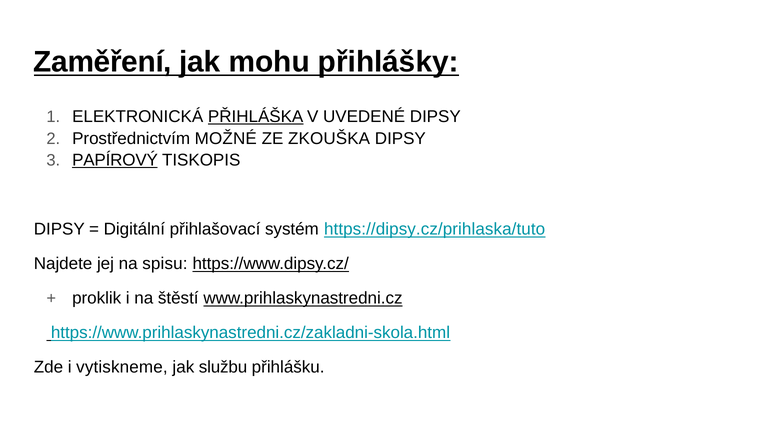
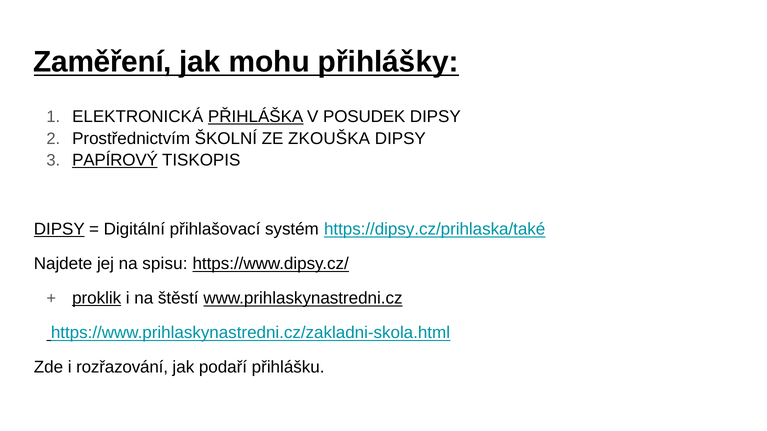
UVEDENÉ: UVEDENÉ -> POSUDEK (364, 117)
MOŽNÉ: MOŽNÉ -> ŠKOLNÍ (226, 139)
DIPSY underline: none -> present (59, 230)
https://dipsy.cz/prihlaska/tuto: https://dipsy.cz/prihlaska/tuto -> https://dipsy.cz/prihlaska/také (435, 230)
proklik underline: none -> present (97, 299)
vytiskneme: vytiskneme -> rozřazování (122, 368)
službu: službu -> podaří (223, 368)
